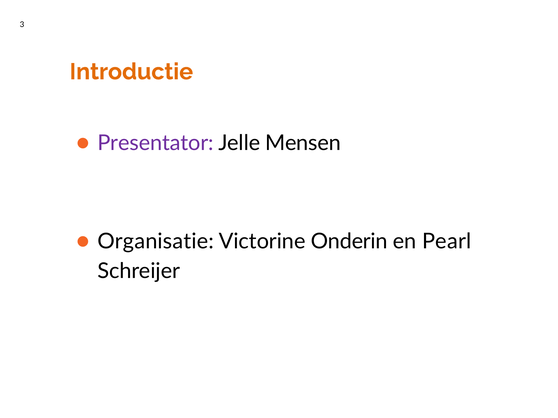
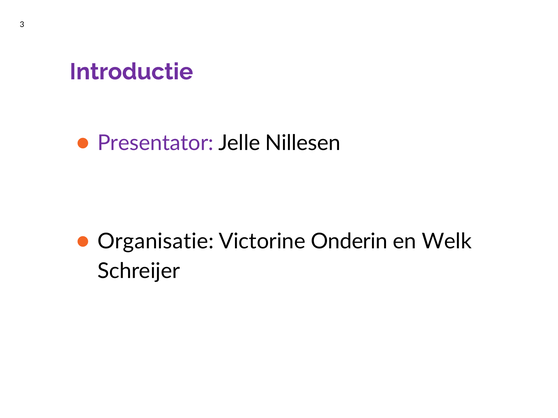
Introductie colour: orange -> purple (131, 72)
Mensen: Mensen -> Nillesen (303, 143)
Pearl: Pearl -> Welk (447, 241)
